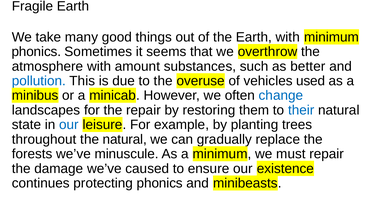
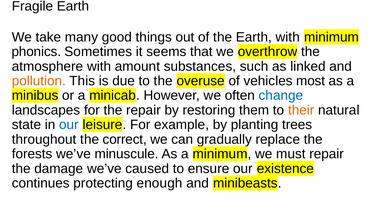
better: better -> linked (308, 66)
pollution colour: blue -> orange (39, 81)
used: used -> most (311, 81)
their colour: blue -> orange (301, 110)
the natural: natural -> correct (125, 139)
protecting phonics: phonics -> enough (160, 183)
